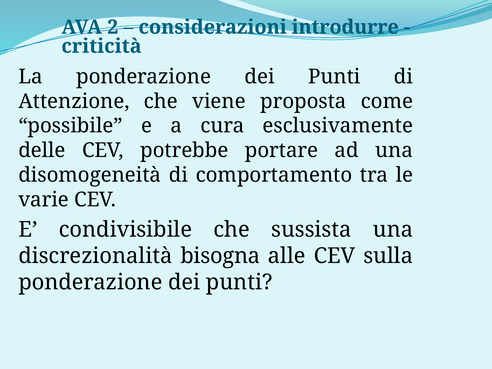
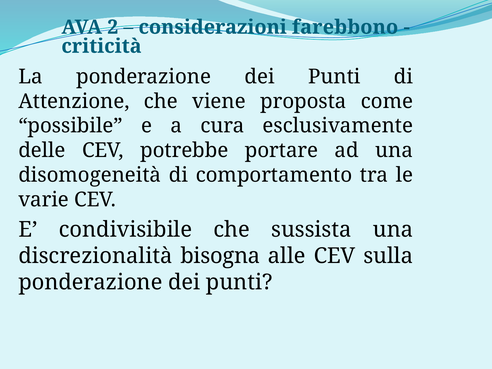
introdurre: introdurre -> farebbono (345, 27)
